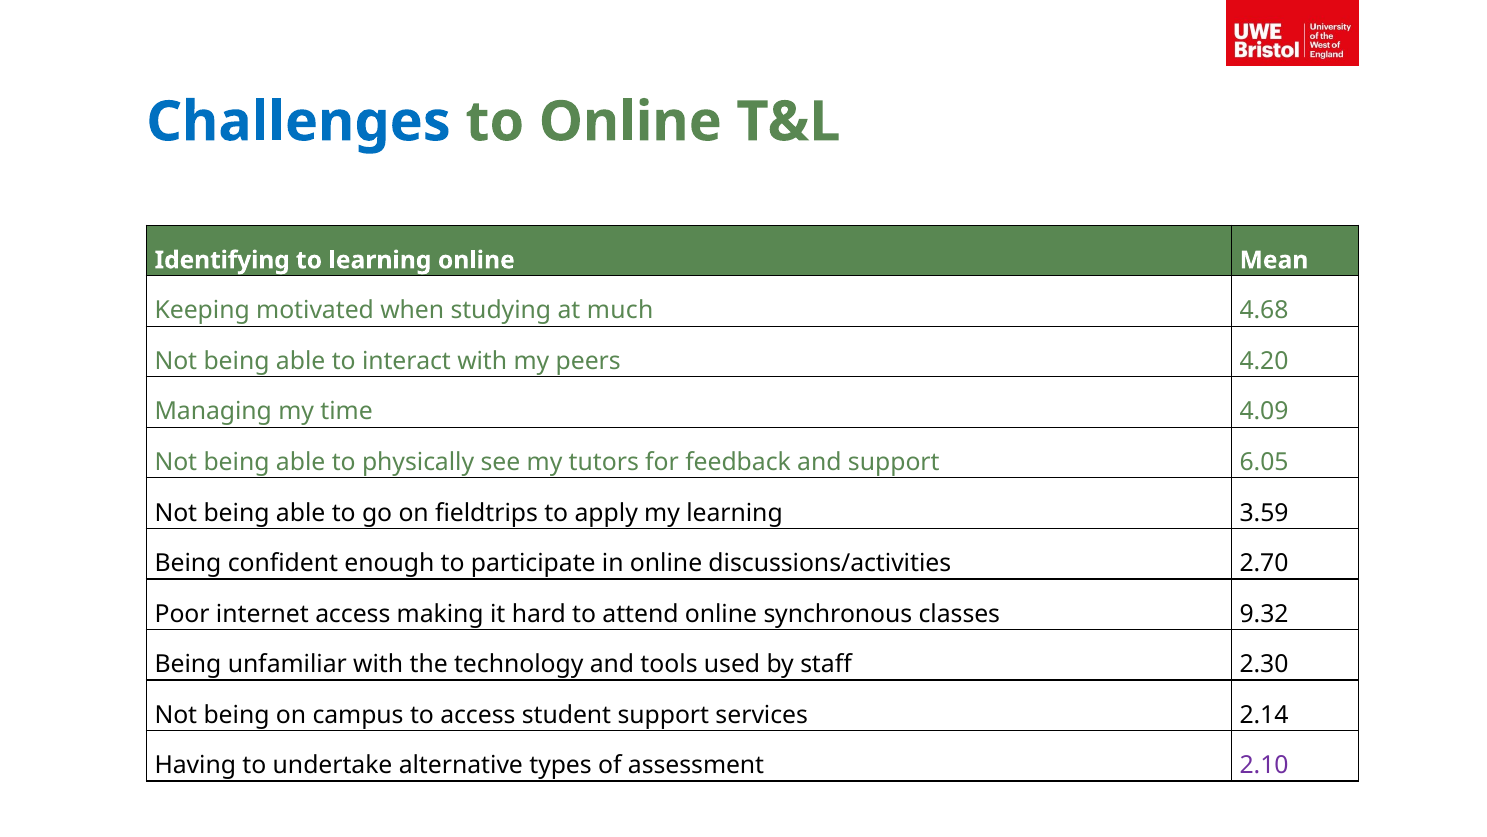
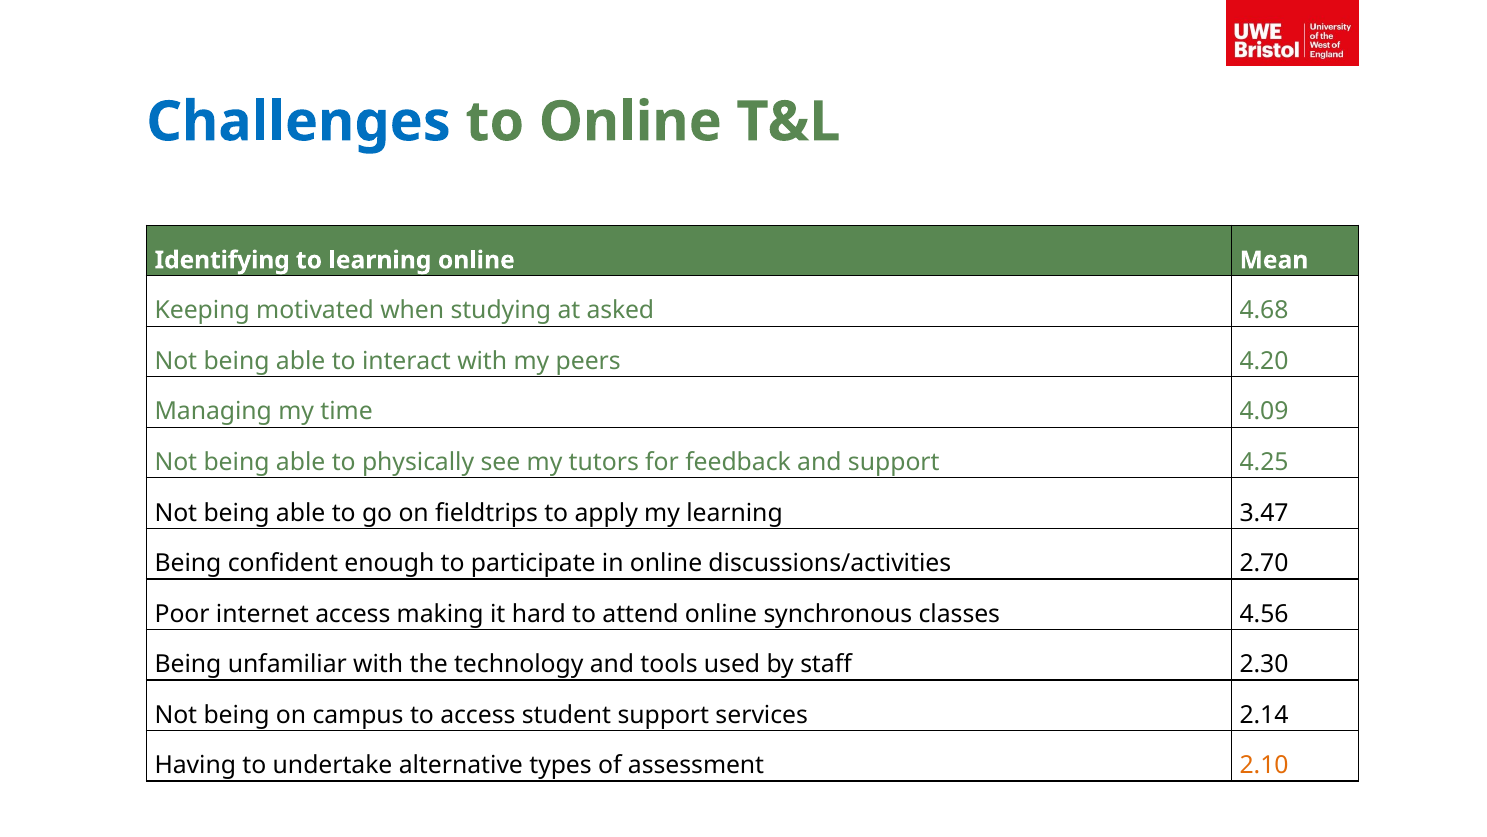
much: much -> asked (620, 311)
6.05: 6.05 -> 4.25 (1264, 462)
3.59: 3.59 -> 3.47 (1264, 513)
9.32: 9.32 -> 4.56 (1264, 614)
2.10 colour: purple -> orange (1264, 765)
